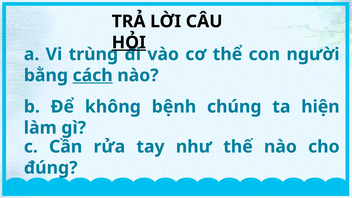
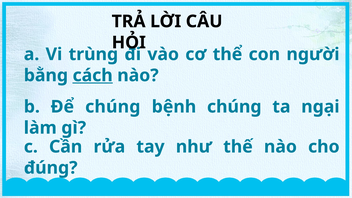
HỎI underline: present -> none (129, 43)
Để không: không -> chúng (113, 107)
hiện: hiện -> ngại (320, 107)
